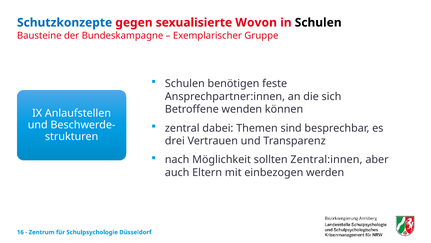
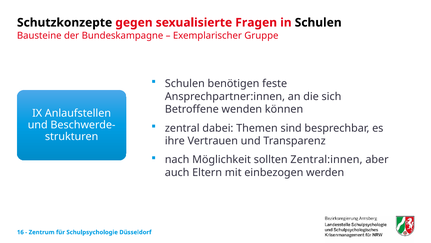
Schutzkonzepte colour: blue -> black (65, 23)
Wovon: Wovon -> Fragen (256, 23)
drei: drei -> ihre (175, 141)
